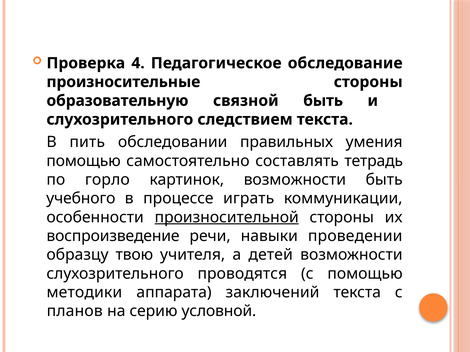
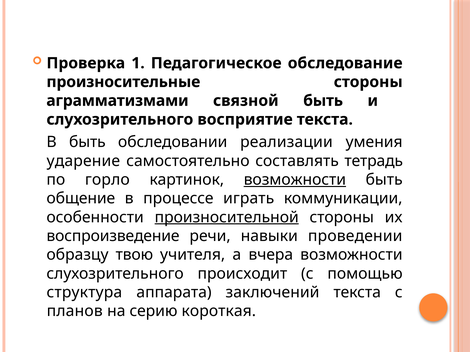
4: 4 -> 1 (138, 63)
образовательную: образовательную -> аграмматизмами (117, 101)
следствием: следствием -> восприятие (245, 120)
В пить: пить -> быть (87, 142)
правильных: правильных -> реализации (286, 142)
помощью: помощью -> ударение (83, 161)
возможности underline: none -> present (295, 180)
учебного: учебного -> общение (81, 199)
детей: детей -> вчера (271, 255)
проводятся: проводятся -> происходит (242, 274)
методики: методики -> структура (84, 293)
условной: условной -> короткая (219, 312)
